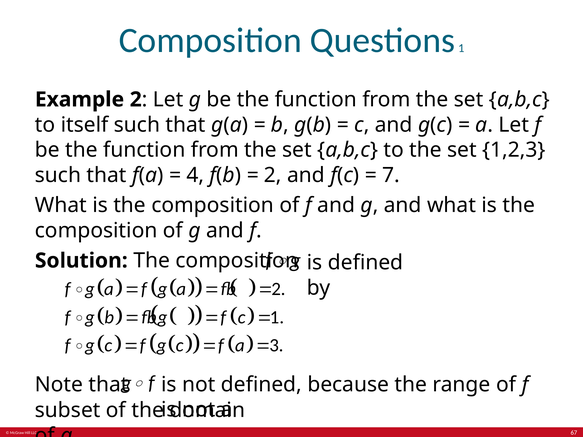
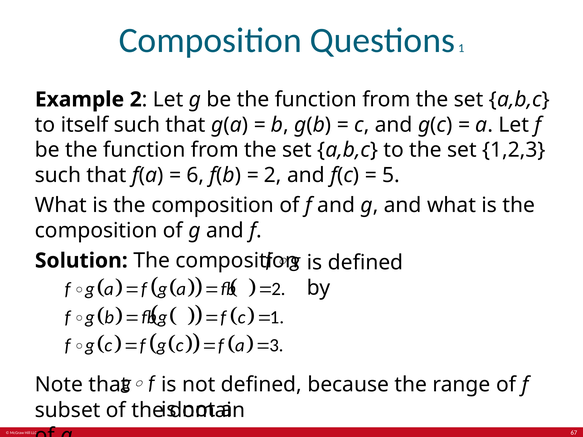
4: 4 -> 6 (195, 175)
7: 7 -> 5 (391, 175)
